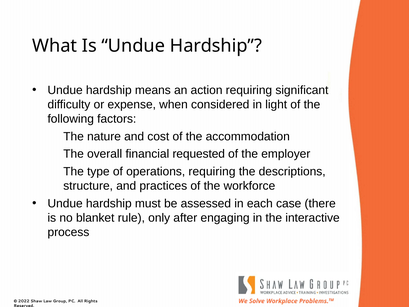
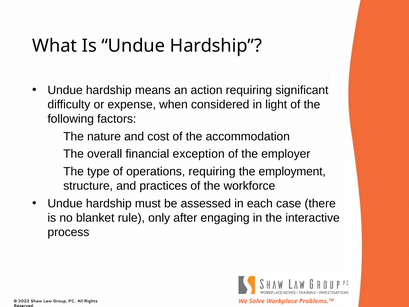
requested: requested -> exception (199, 154)
descriptions: descriptions -> employment (292, 171)
